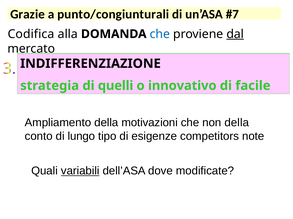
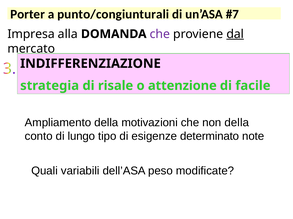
Grazie: Grazie -> Porter (28, 14)
Codifica: Codifica -> Impresa (31, 34)
che colour: blue -> purple (160, 34)
quelli: quelli -> risale (116, 86)
innovativo: innovativo -> attenzione (182, 86)
competitors: competitors -> determinato (210, 137)
variabili underline: present -> none (80, 171)
dove: dove -> peso (160, 171)
